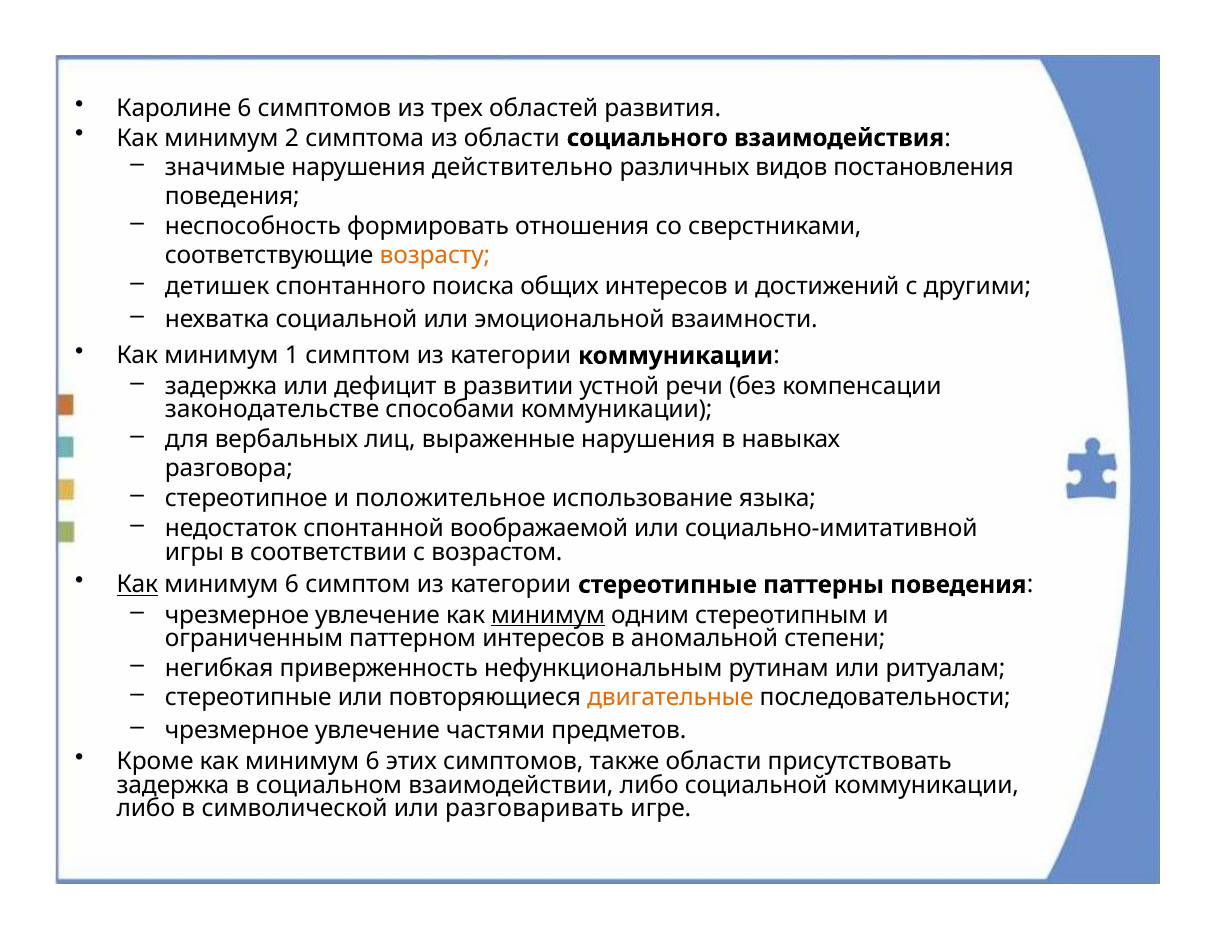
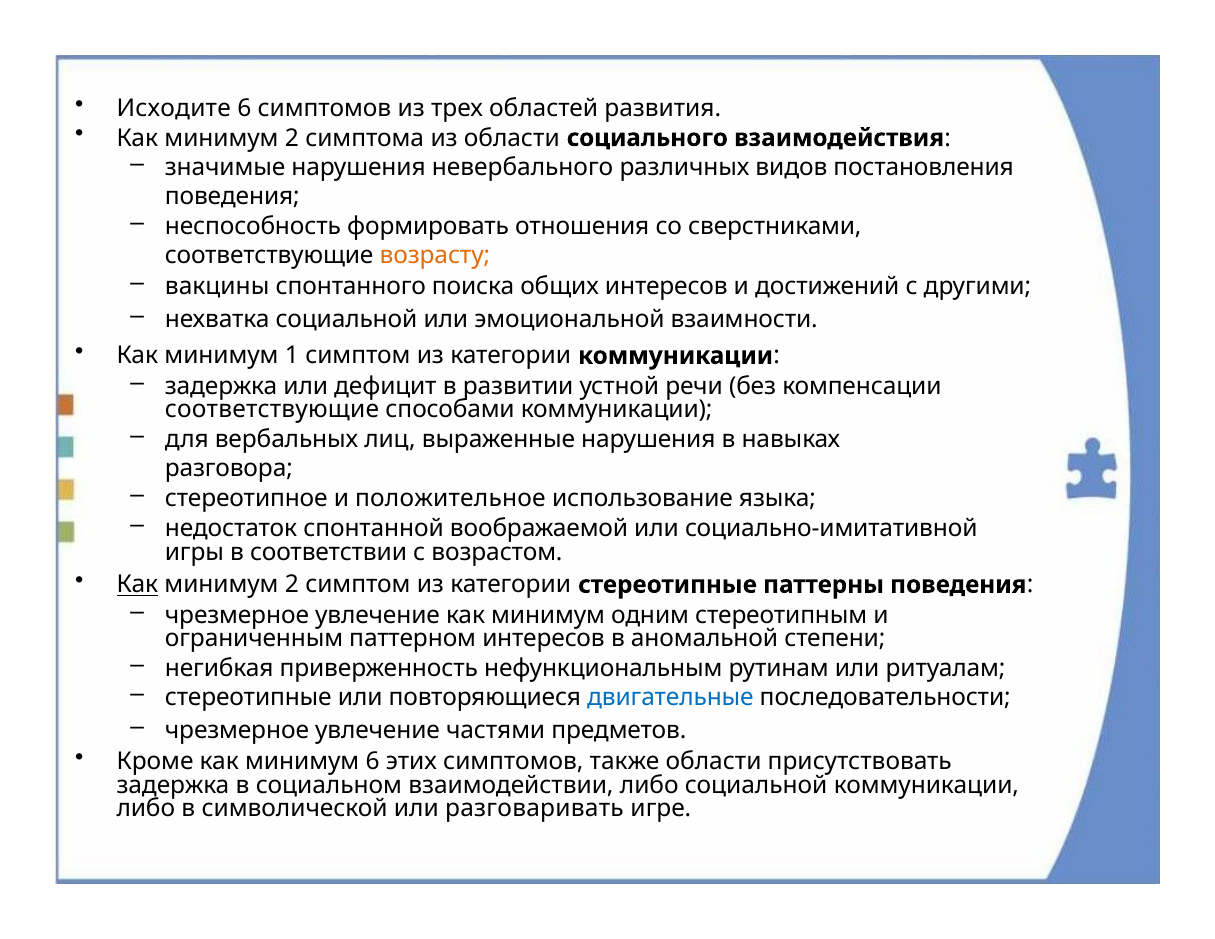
Каролине: Каролине -> Исходите (174, 108)
действительно: действительно -> невербального (523, 167)
детишек: детишек -> вакцины (217, 286)
законодательстве: законодательстве -> соответствующие (272, 410)
6: 6 -> 2 (292, 585)
минимум underline: present -> none (548, 615)
двигательные colour: orange -> blue (670, 697)
